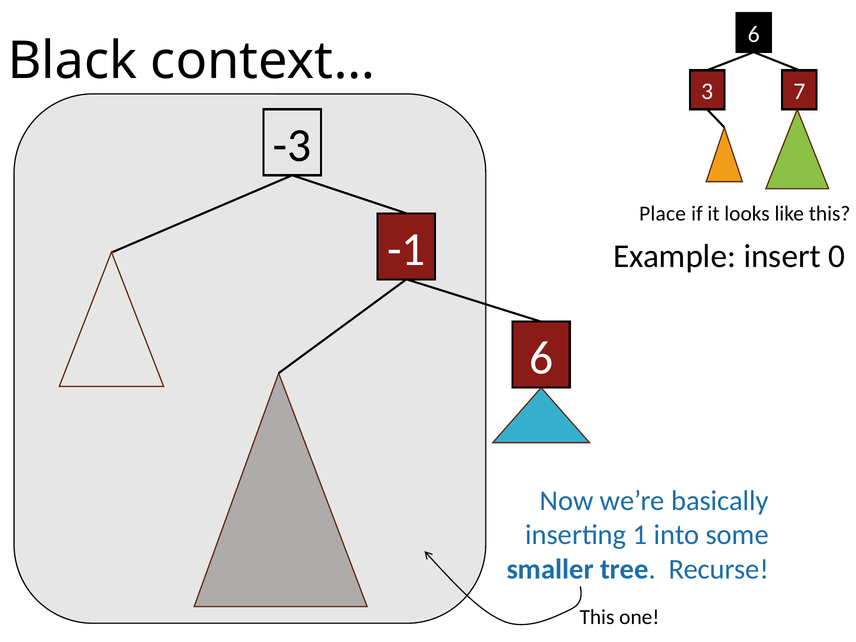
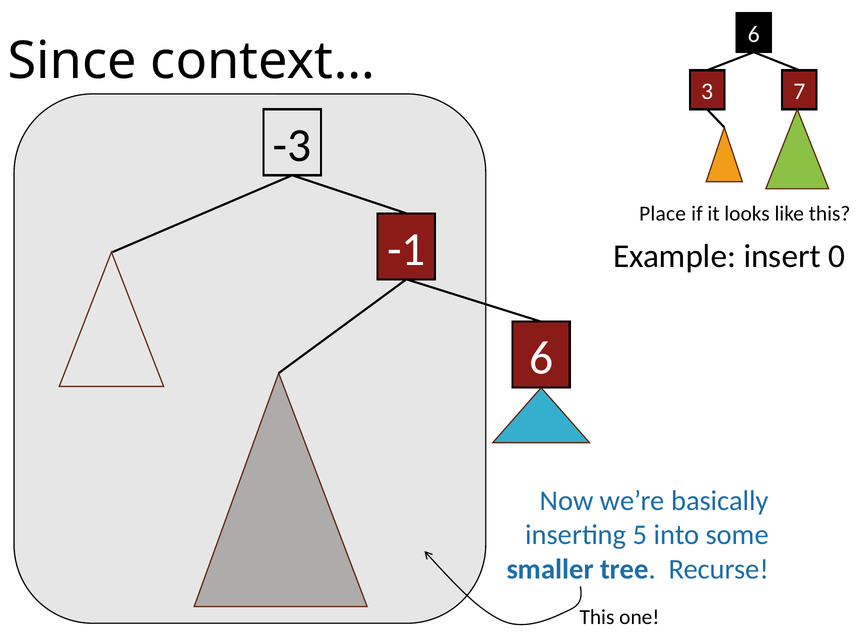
Black: Black -> Since (72, 61)
1: 1 -> 5 (640, 535)
